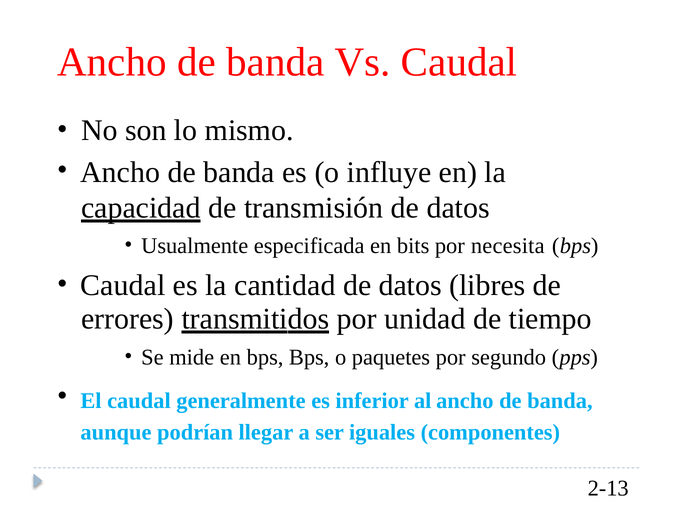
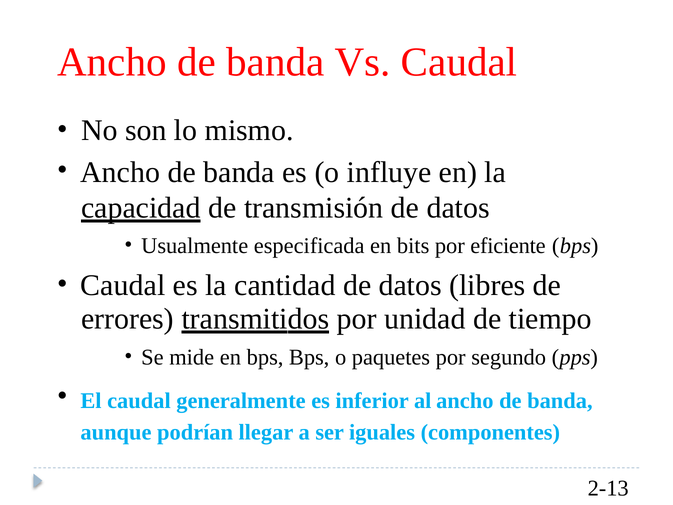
necesita: necesita -> eficiente (508, 246)
